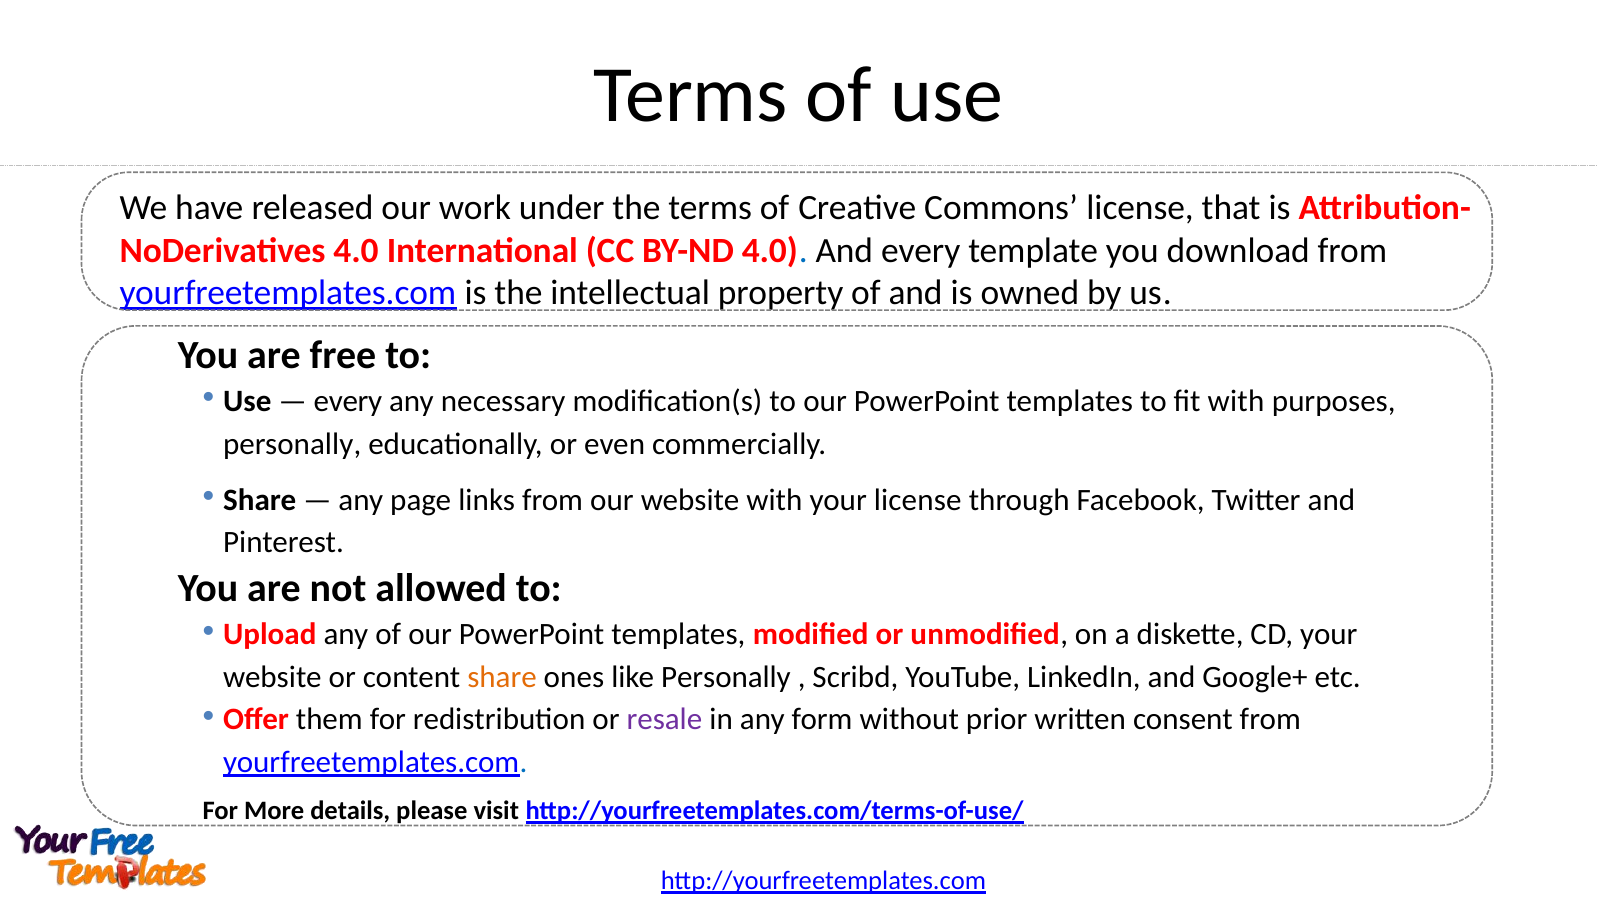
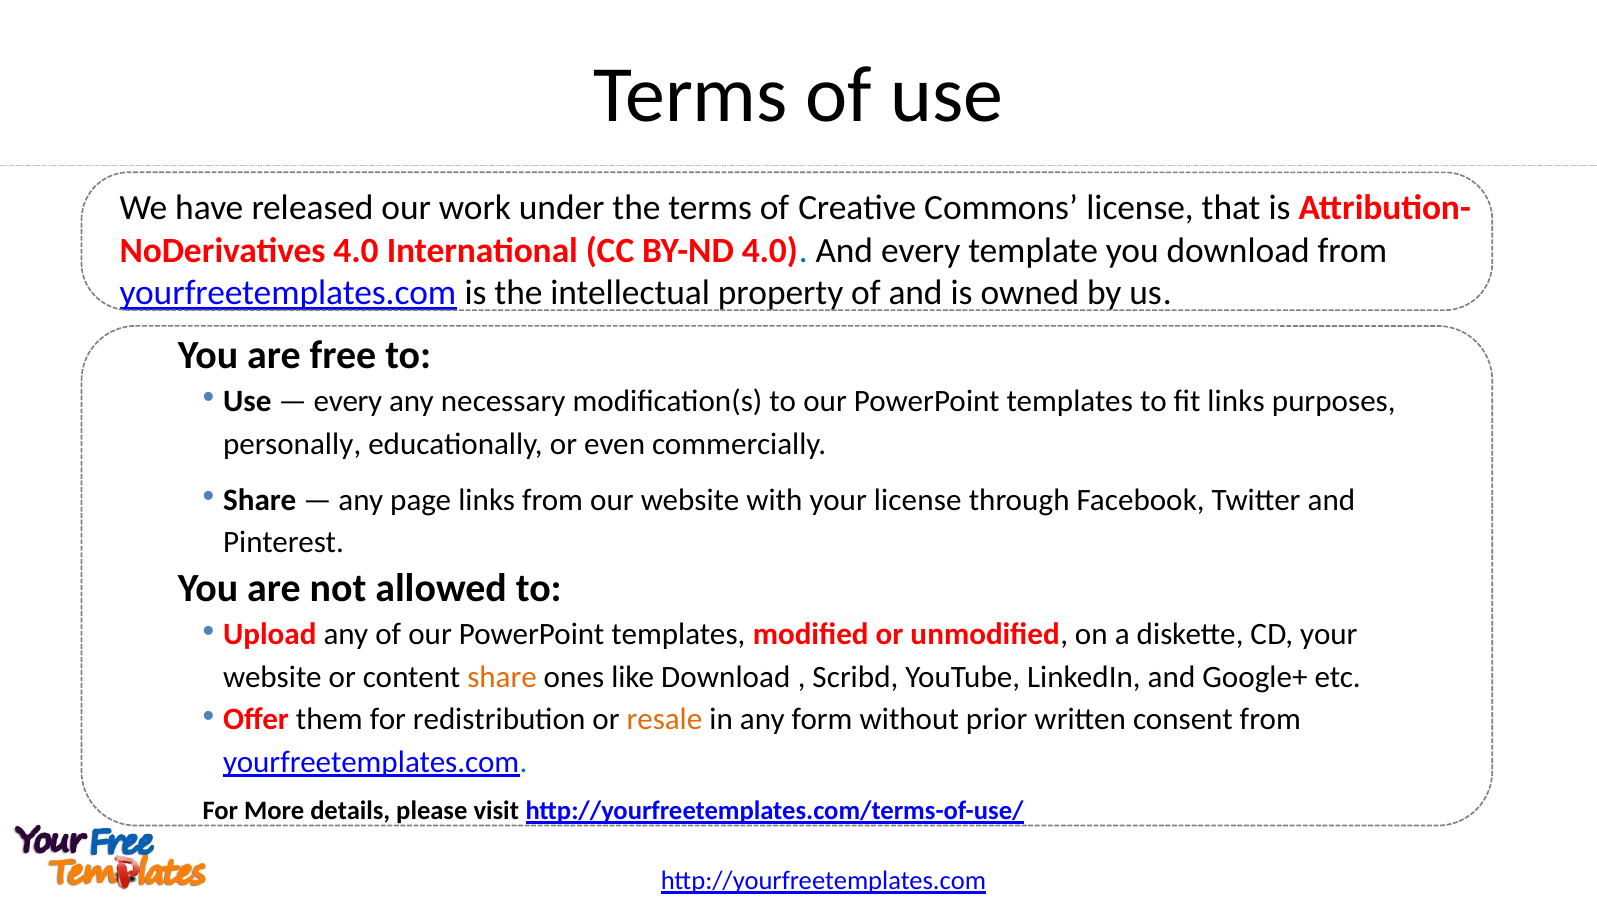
fit with: with -> links (1236, 402)
like Personally: Personally -> Download (726, 677)
resale colour: purple -> orange (664, 720)
